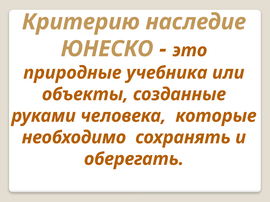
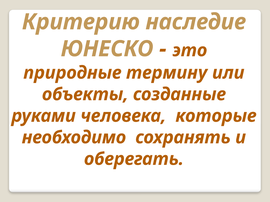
учебника: учебника -> термину (167, 73)
